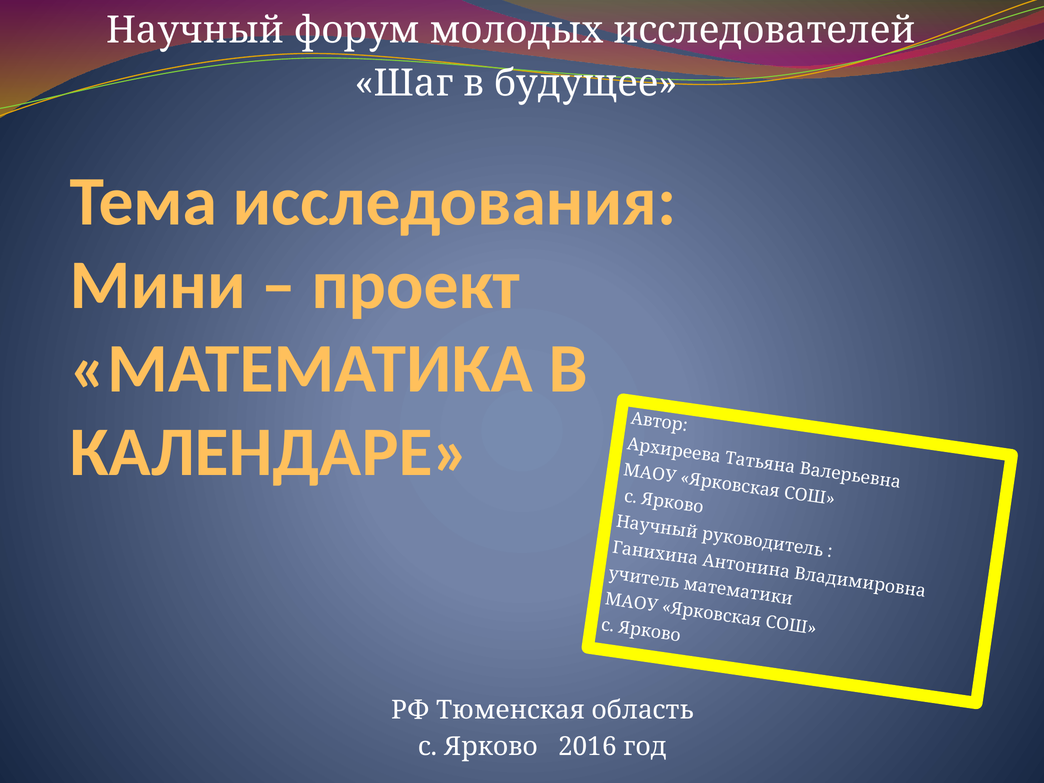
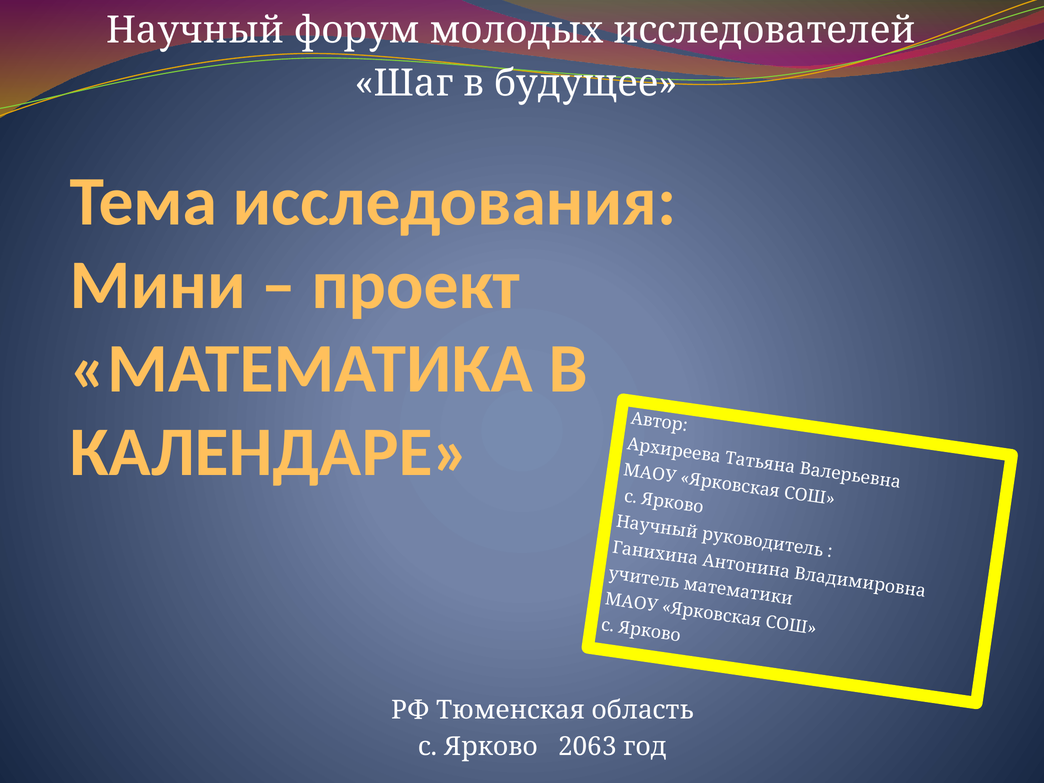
2016: 2016 -> 2063 (587, 747)
